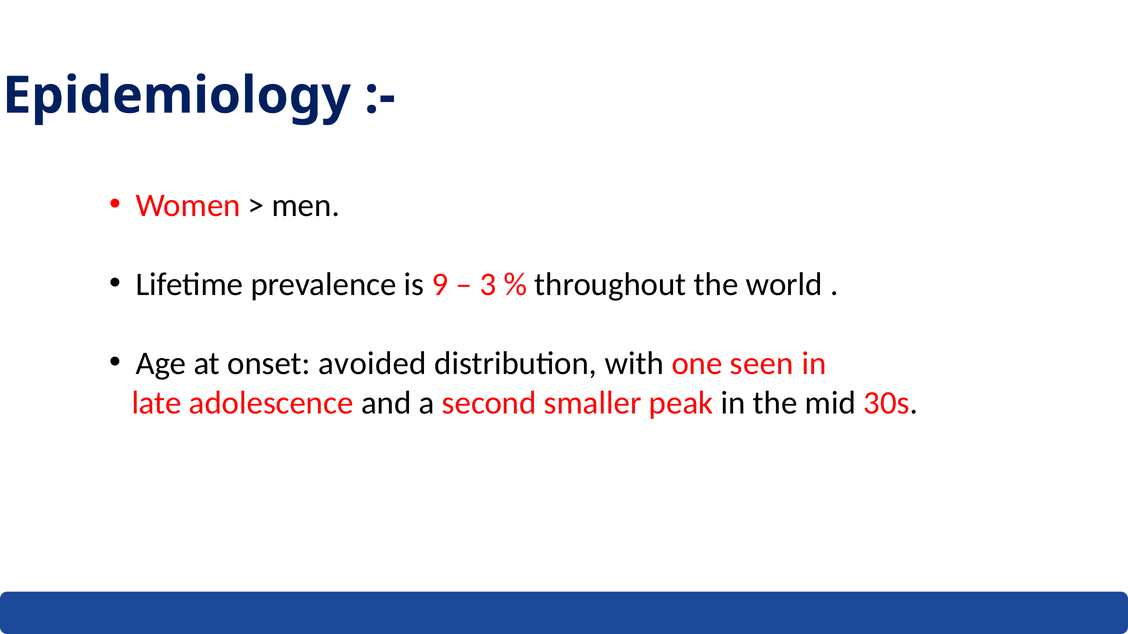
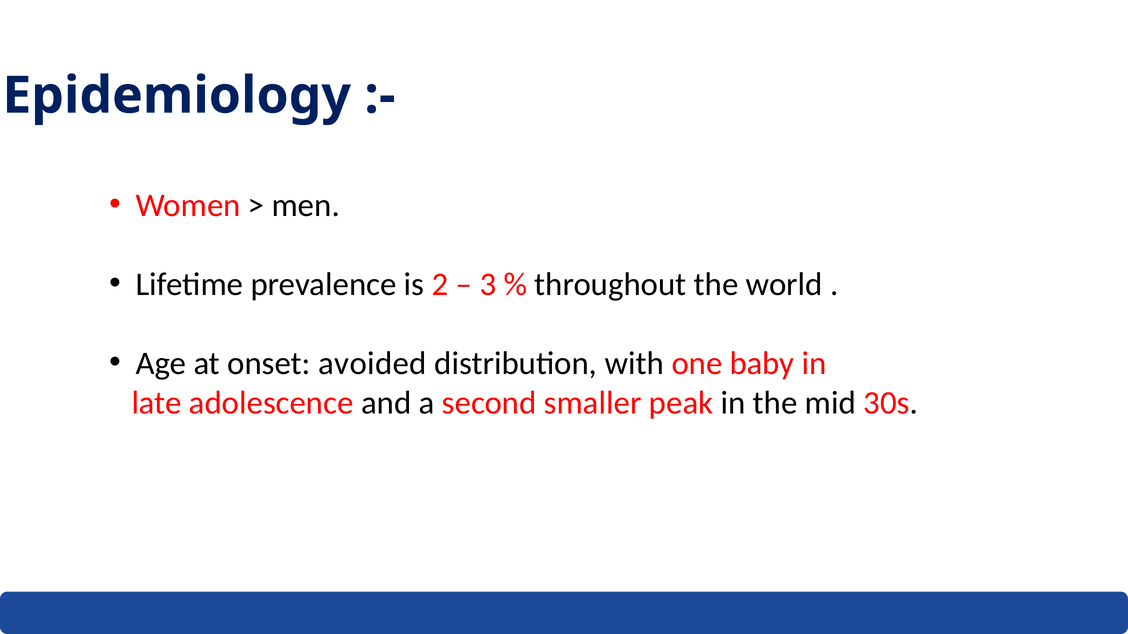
9: 9 -> 2 (440, 285)
seen: seen -> baby (762, 364)
